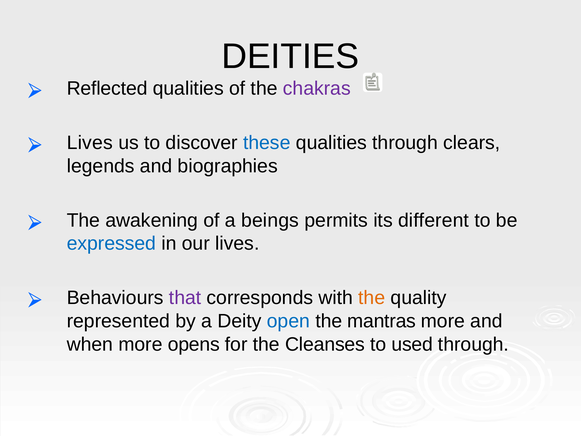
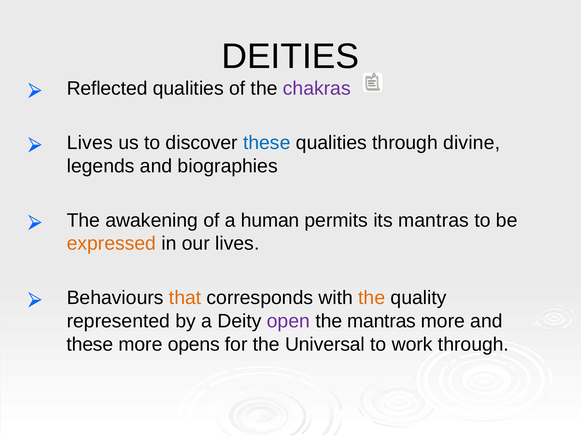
clears: clears -> divine (472, 143)
beings: beings -> human (270, 220)
its different: different -> mantras (434, 220)
expressed colour: blue -> orange (111, 243)
that colour: purple -> orange (185, 298)
open colour: blue -> purple (288, 321)
when: when -> these (90, 344)
Cleanses: Cleanses -> Universal (325, 344)
used: used -> work (412, 344)
